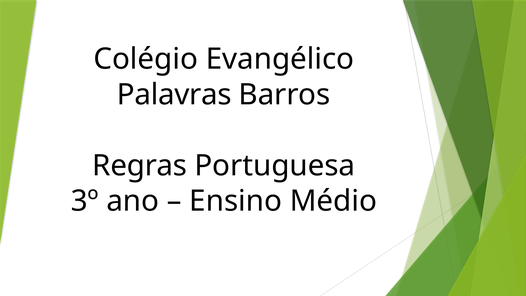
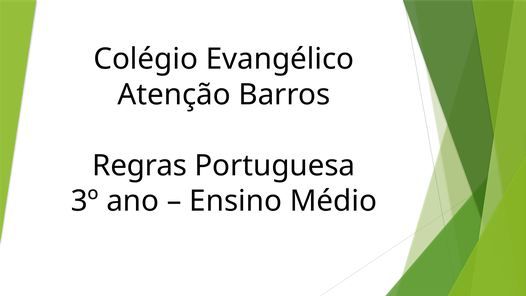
Palavras: Palavras -> Atenção (174, 95)
